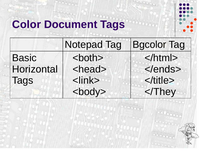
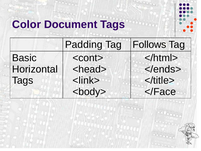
Notepad: Notepad -> Padding (84, 45)
Bgcolor: Bgcolor -> Follows (149, 45)
<both>: <both> -> <cont> (88, 58)
</They: </They -> </Face (160, 92)
